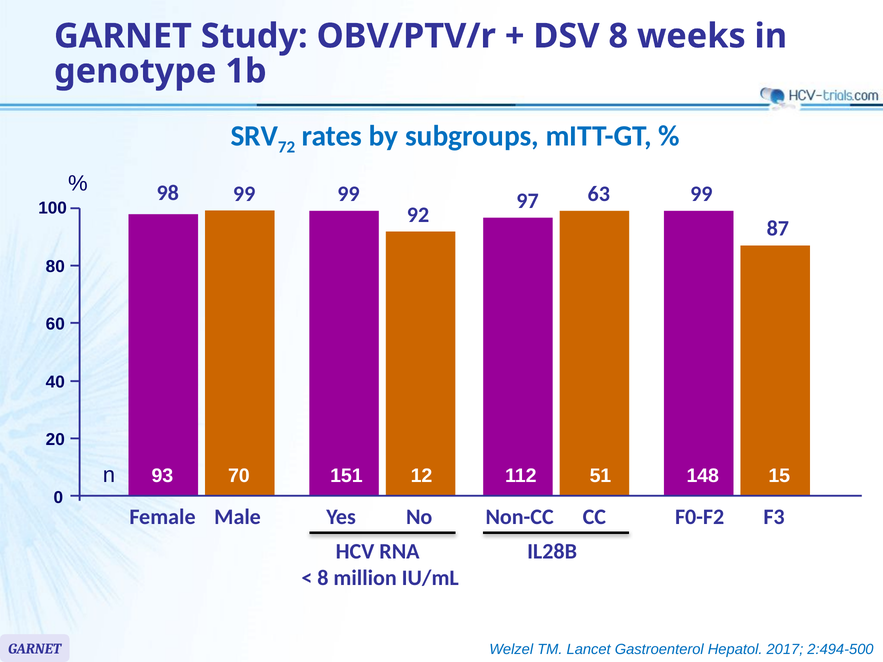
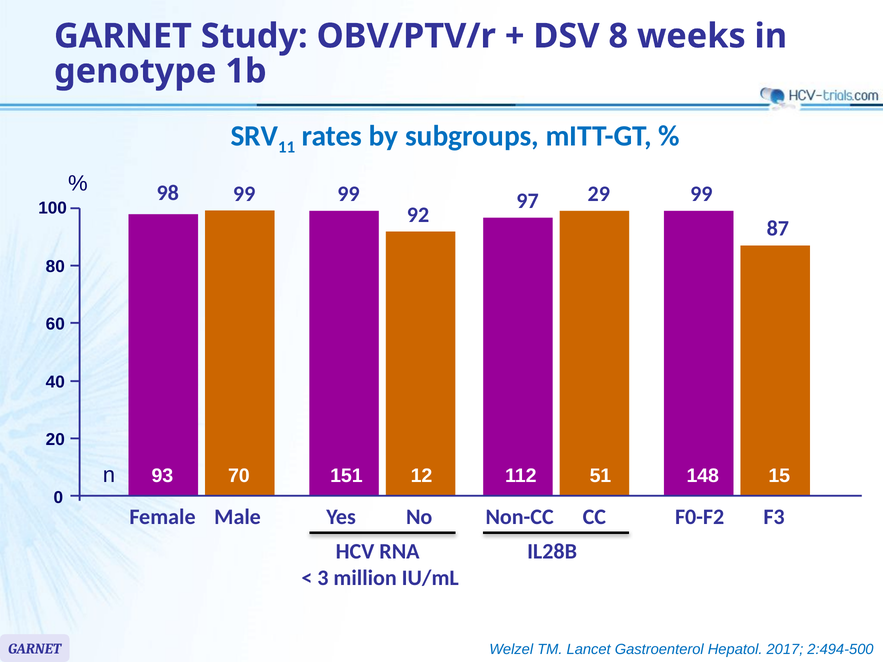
72: 72 -> 11 (287, 147)
63: 63 -> 29 (599, 194)
8: 8 -> 3 (323, 578)
